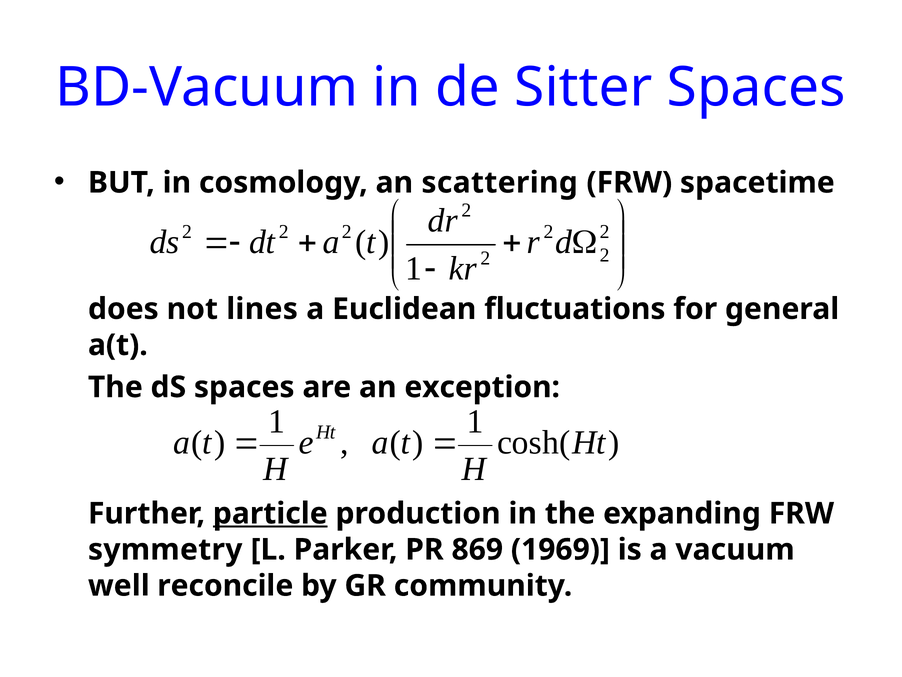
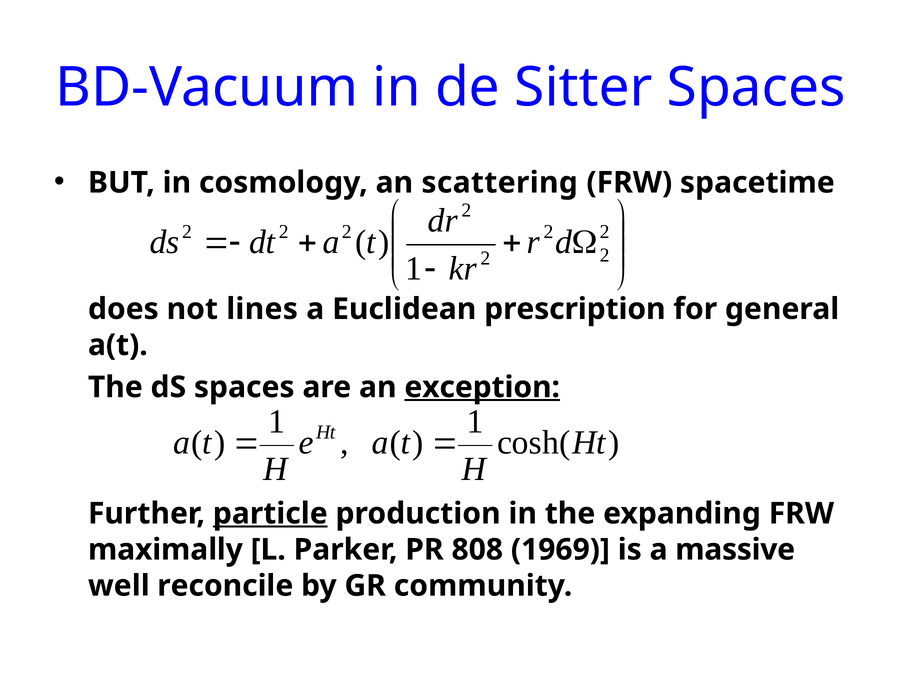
fluctuations: fluctuations -> prescription (575, 309)
exception underline: none -> present (482, 387)
symmetry: symmetry -> maximally (165, 549)
869: 869 -> 808 (477, 549)
vacuum: vacuum -> massive (735, 549)
